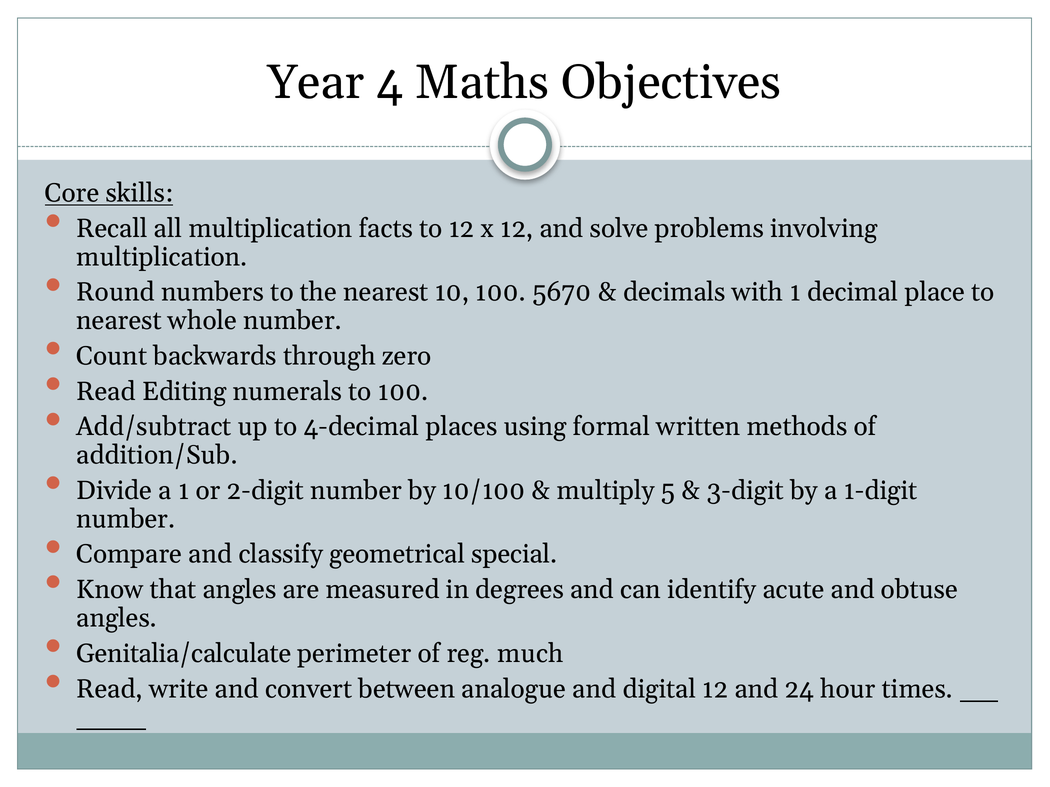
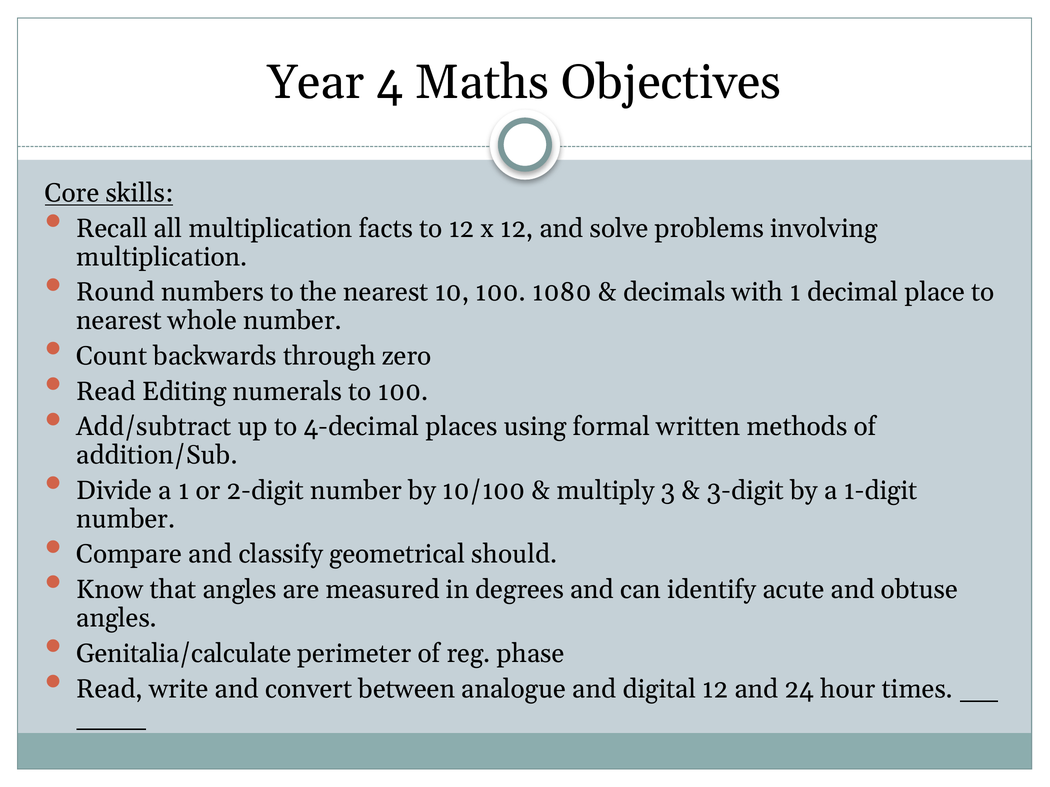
5670: 5670 -> 1080 (562, 292)
5: 5 -> 3 (668, 491)
special: special -> should (514, 555)
much: much -> phase (531, 654)
